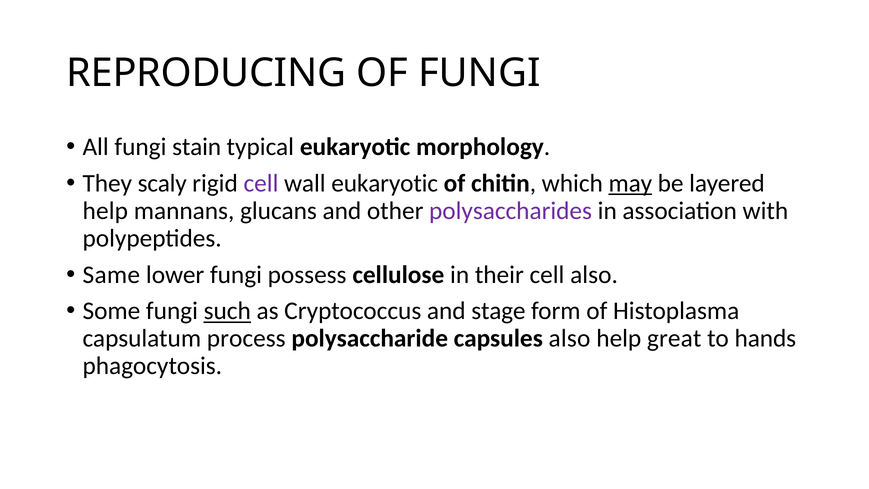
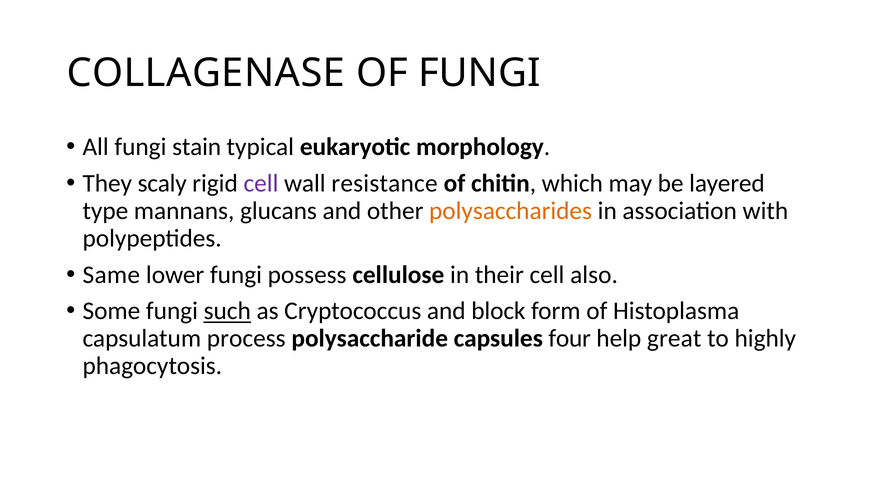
REPRODUCING: REPRODUCING -> COLLAGENASE (206, 73)
wall eukaryotic: eukaryotic -> resistance (384, 183)
may underline: present -> none (630, 183)
help: help -> type (105, 211)
polysaccharides colour: purple -> orange (511, 211)
stage: stage -> block (498, 311)
capsules also: also -> four (570, 338)
hands: hands -> highly (765, 338)
